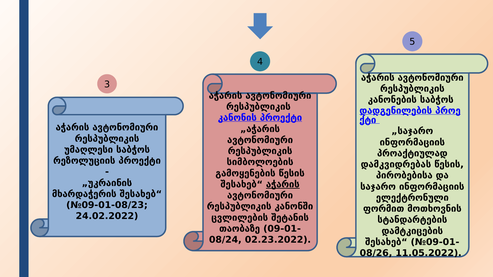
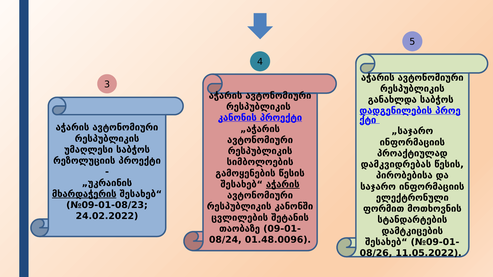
კანონების: კანონების -> განახლდა (392, 100)
მხარდაჭერის underline: none -> present (84, 194)
02.23.2022: 02.23.2022 -> 01.48.0096 (278, 240)
